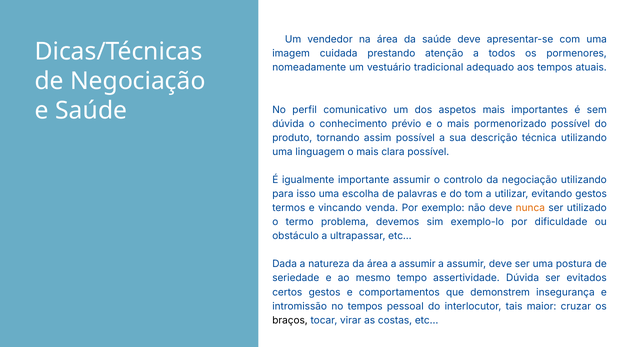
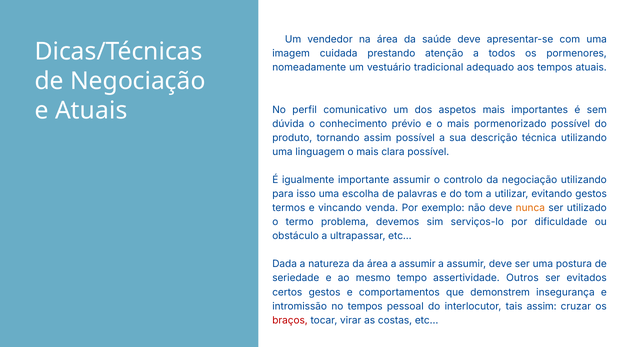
e Saúde: Saúde -> Atuais (91, 111)
exemplo-lo: exemplo-lo -> serviços-lo (477, 222)
assertividade Dúvida: Dúvida -> Outros (522, 279)
tais maior: maior -> assim (542, 307)
braços colour: black -> red (290, 321)
